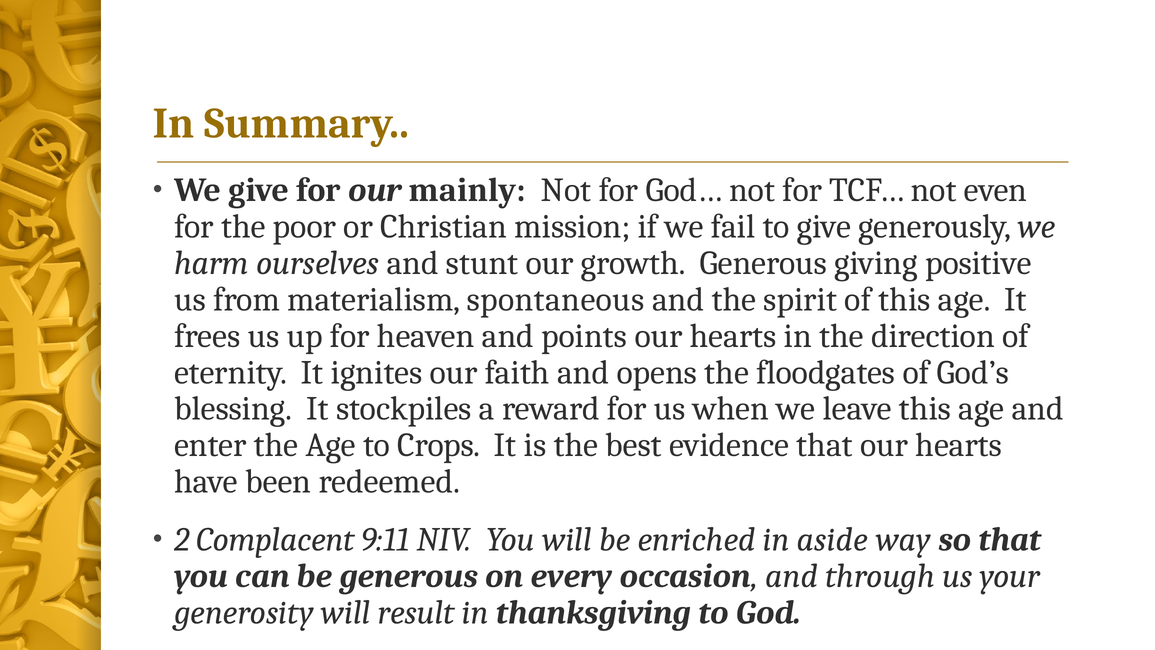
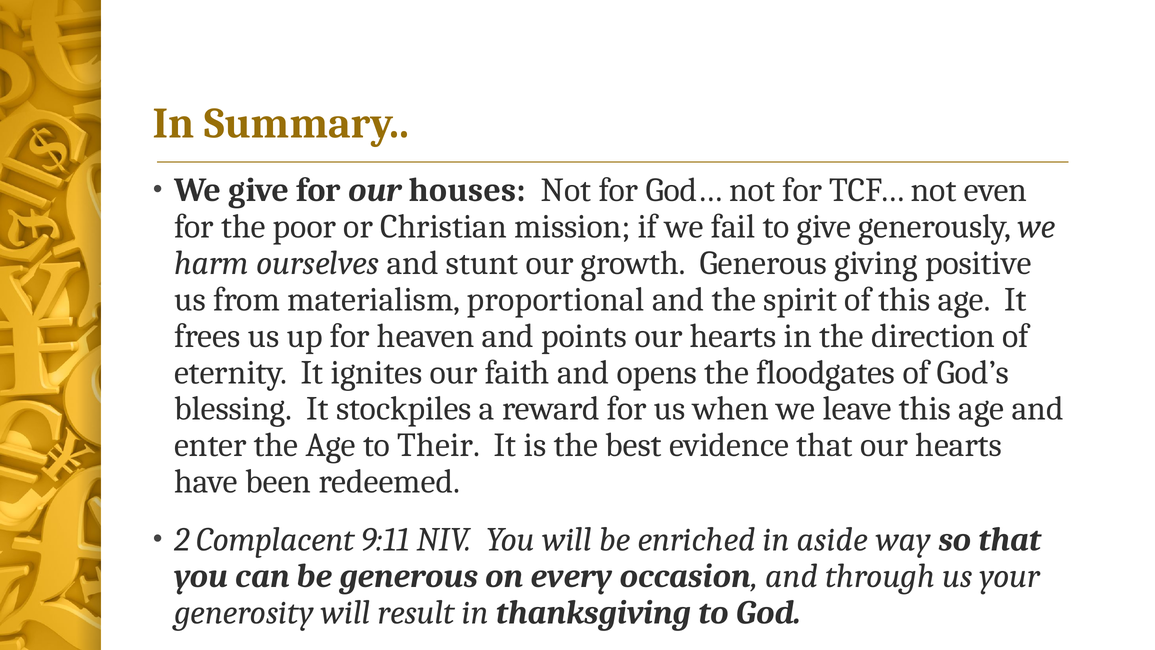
mainly: mainly -> houses (467, 190)
spontaneous: spontaneous -> proportional (556, 300)
Crops: Crops -> Their (439, 445)
